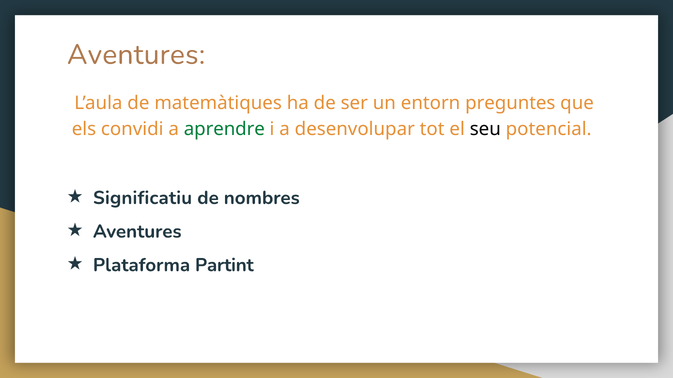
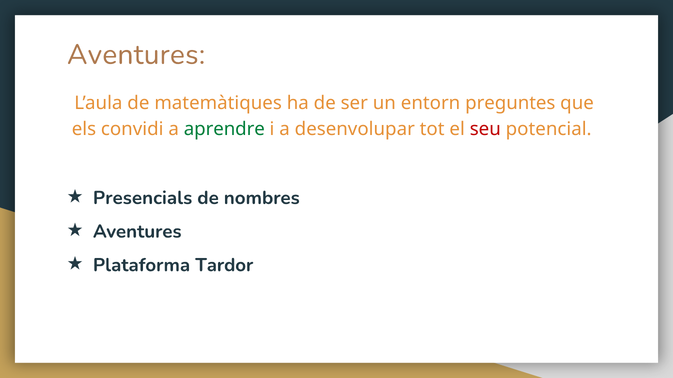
seu colour: black -> red (485, 129)
Significatiu: Significatiu -> Presencials (143, 198)
Partint: Partint -> Tardor (224, 265)
